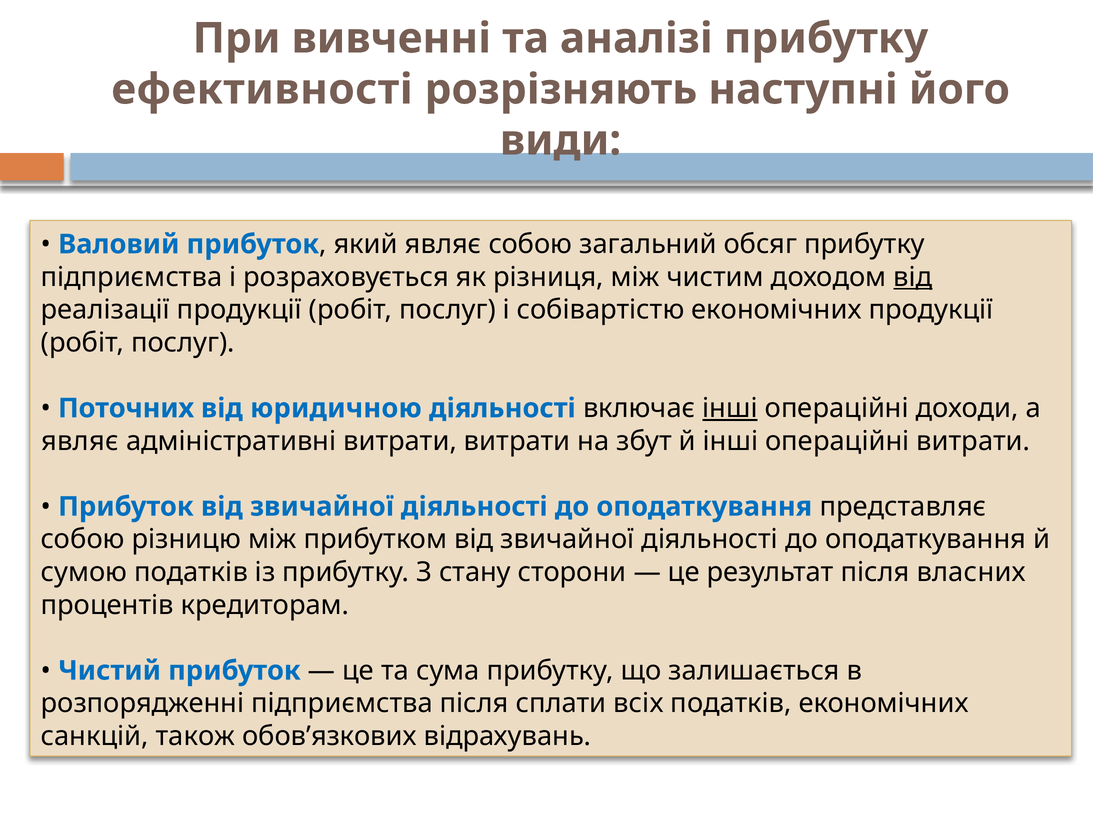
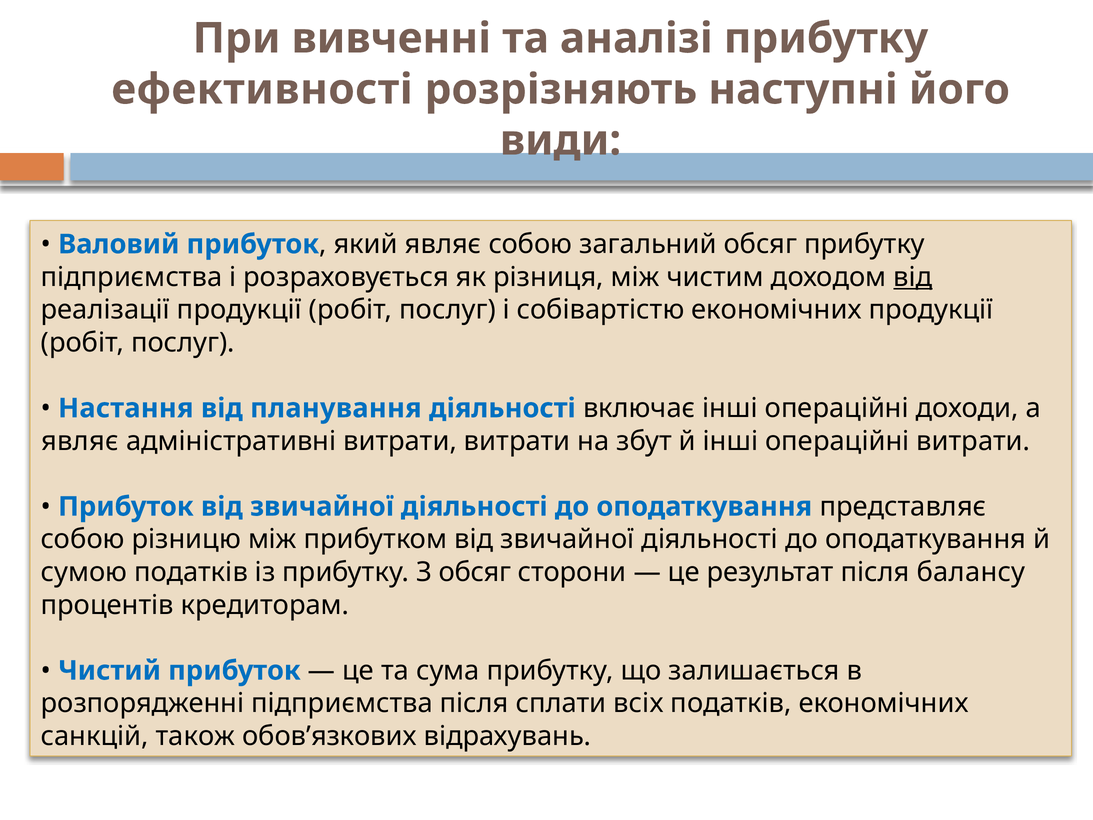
Поточних: Поточних -> Настання (126, 408)
юридичною: юридичною -> планування (336, 408)
інші underline: present -> none (730, 408)
З стану: стану -> обсяг (475, 572)
власних: власних -> балансу (971, 572)
